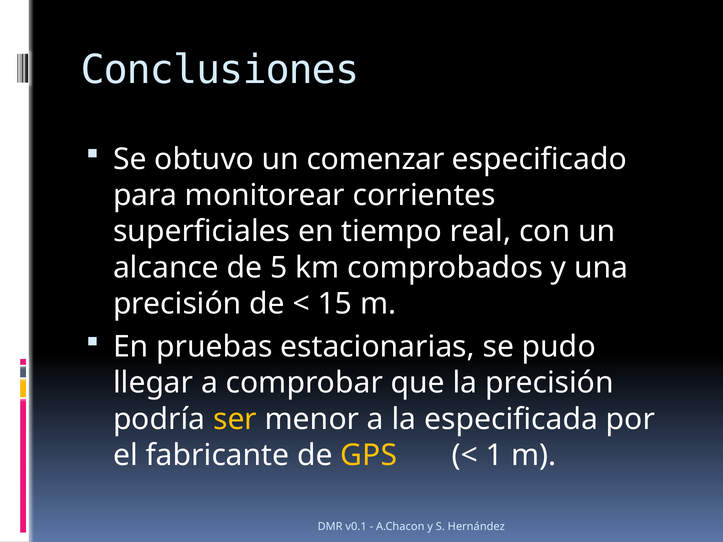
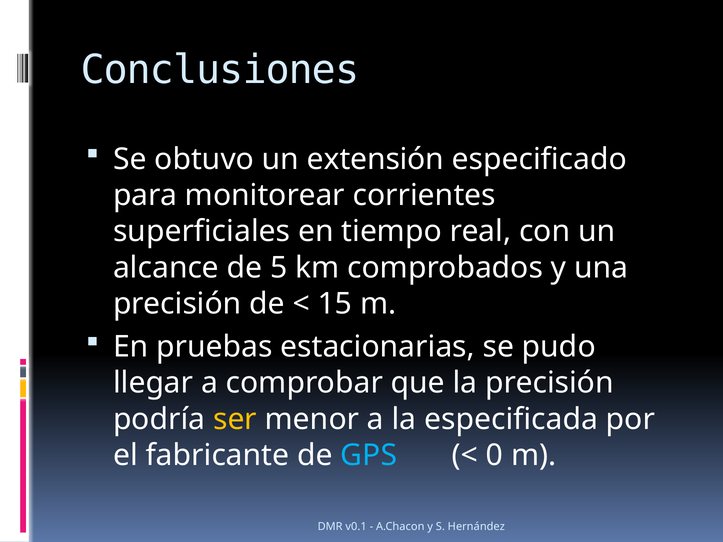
comenzar: comenzar -> extensión (375, 159)
GPS colour: yellow -> light blue (369, 456)
1: 1 -> 0 (495, 456)
